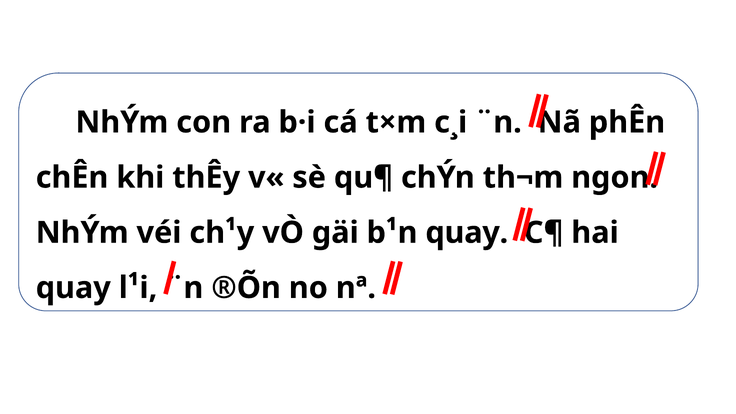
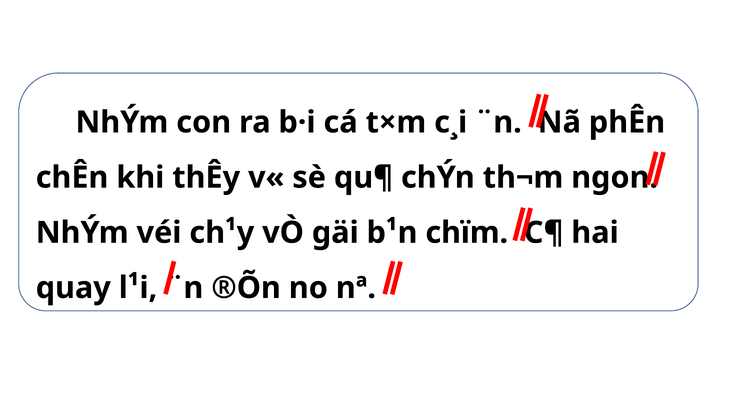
b¹n quay: quay -> chïm (467, 233)
